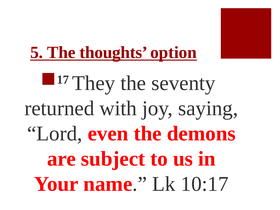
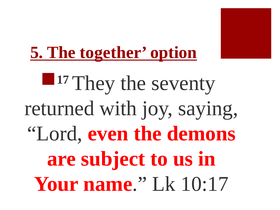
thoughts: thoughts -> together (113, 53)
